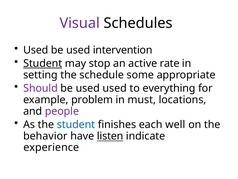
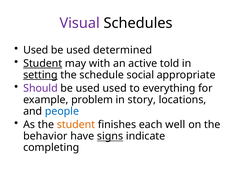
intervention: intervention -> determined (123, 50)
stop: stop -> with (100, 63)
rate: rate -> told (170, 63)
setting underline: none -> present (40, 75)
some: some -> social (140, 75)
must: must -> story (142, 99)
people colour: purple -> blue (62, 111)
student colour: blue -> orange (76, 124)
listen: listen -> signs (110, 136)
experience: experience -> completing (51, 147)
